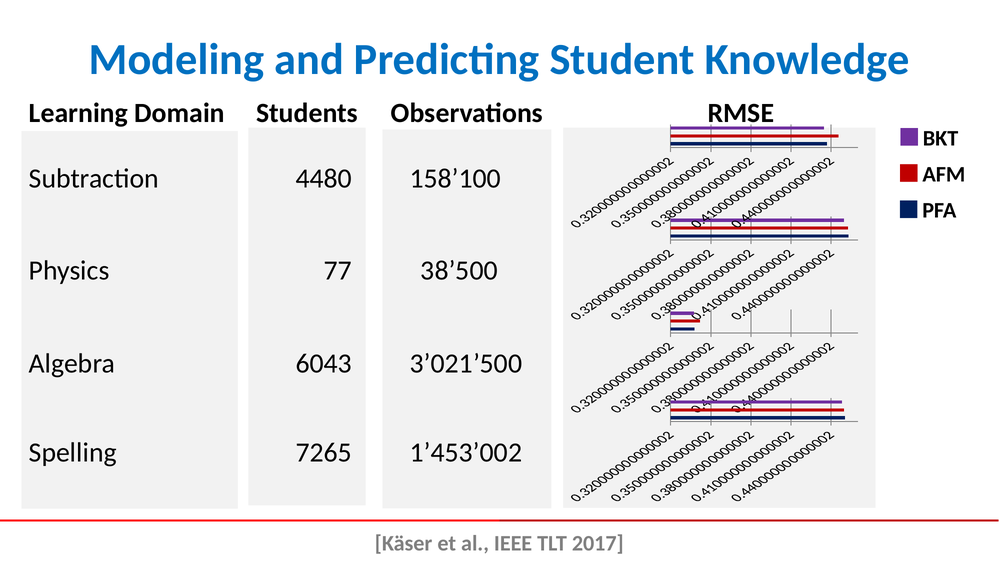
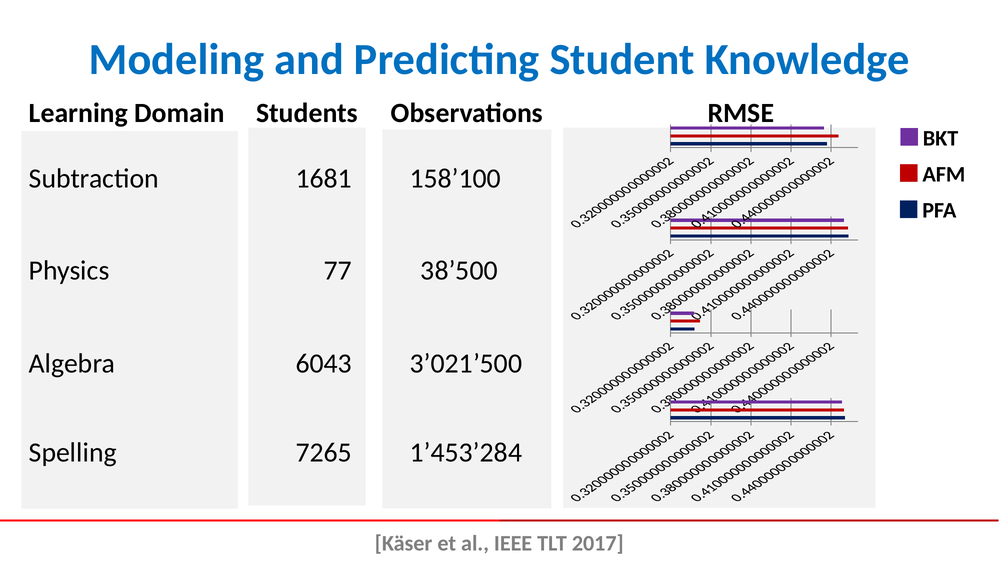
4480: 4480 -> 1681 (324, 178)
1’453’002: 1’453’002 -> 1’453’284 (466, 452)
